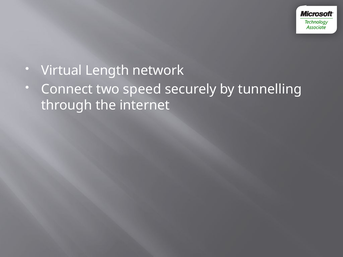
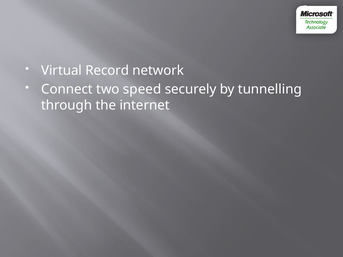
Length: Length -> Record (107, 71)
